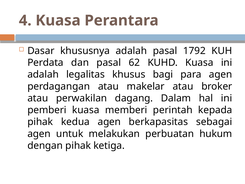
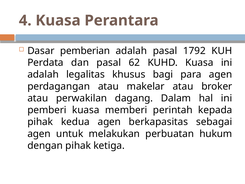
khususnya: khususnya -> pemberian (85, 51)
